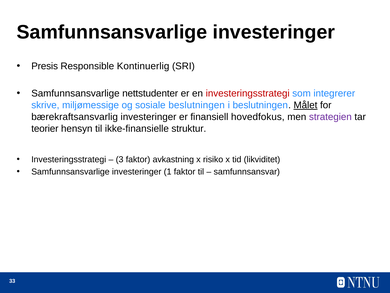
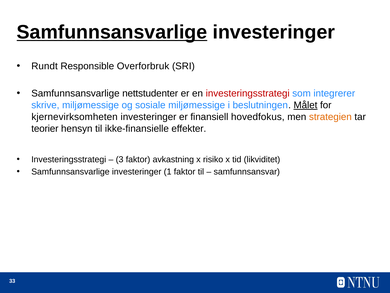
Samfunnsansvarlige underline: none -> present (112, 32)
Presis: Presis -> Rundt (45, 66)
Kontinuerlig: Kontinuerlig -> Overforbruk (143, 66)
sosiale beslutningen: beslutningen -> miljømessige (197, 105)
bærekraftsansvarlig: bærekraftsansvarlig -> kjernevirksomheten (75, 117)
strategien colour: purple -> orange (330, 117)
struktur: struktur -> effekter (189, 128)
